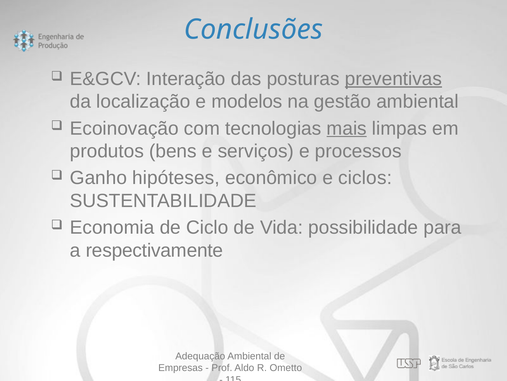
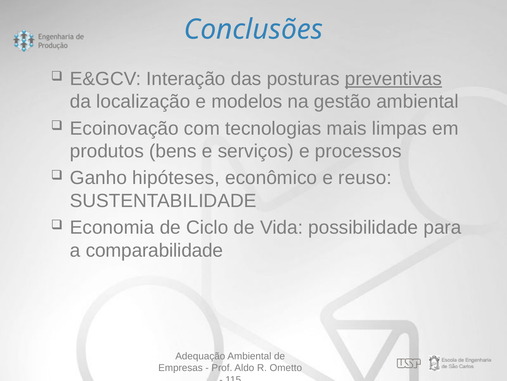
mais underline: present -> none (347, 128)
ciclos: ciclos -> reuso (365, 178)
respectivamente: respectivamente -> comparabilidade (154, 250)
